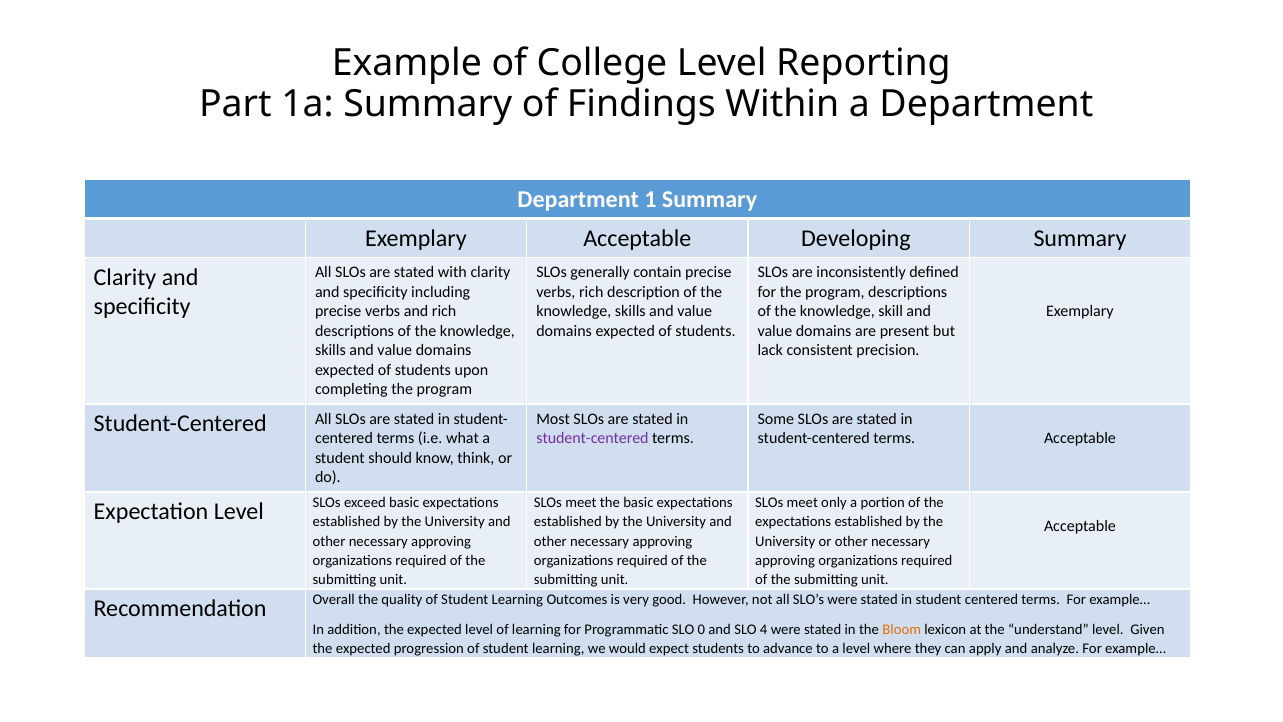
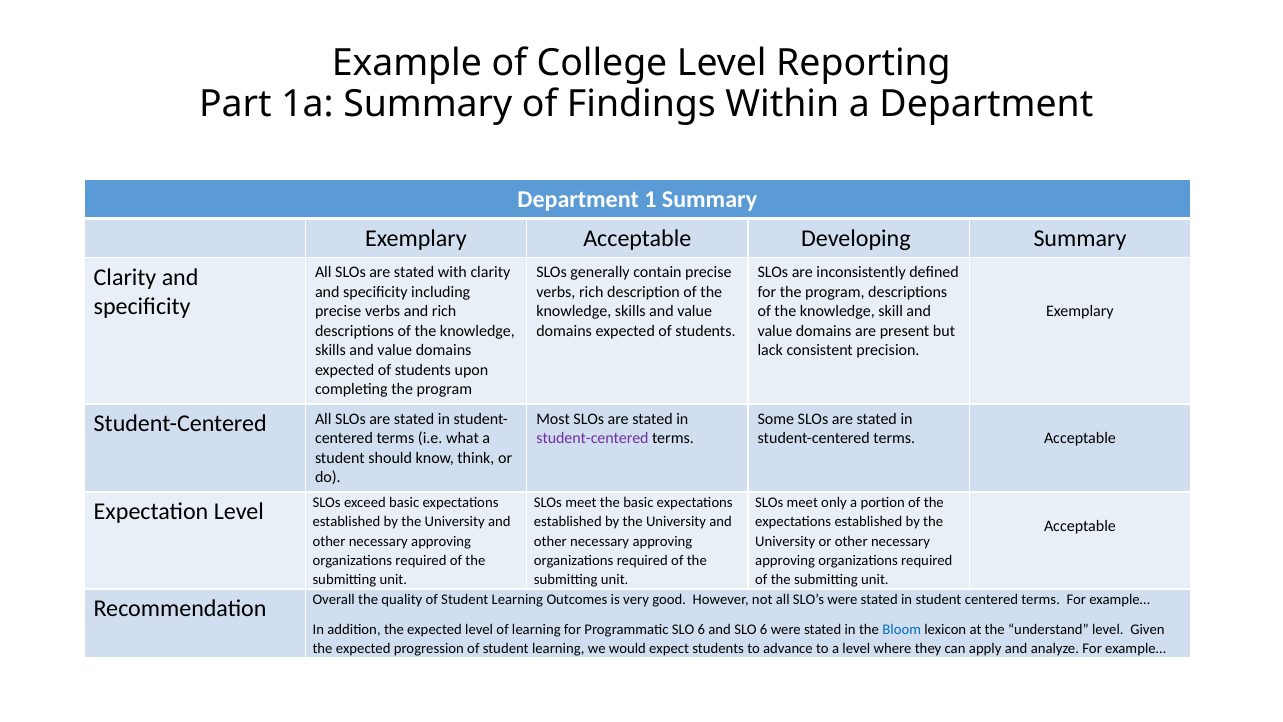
Programmatic SLO 0: 0 -> 6 (701, 629)
and SLO 4: 4 -> 6 (764, 629)
Bloom colour: orange -> blue (902, 629)
